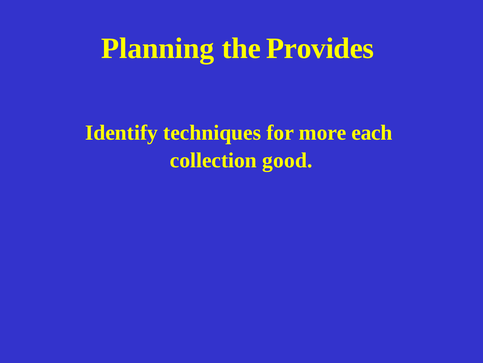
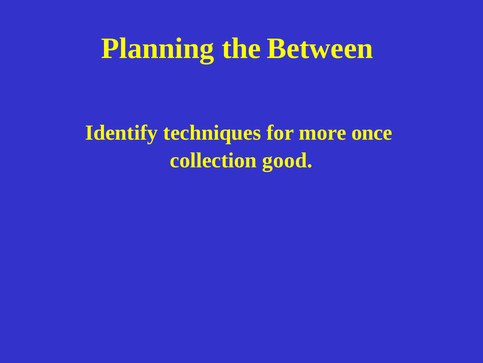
Provides: Provides -> Between (320, 48)
each: each -> once (372, 133)
